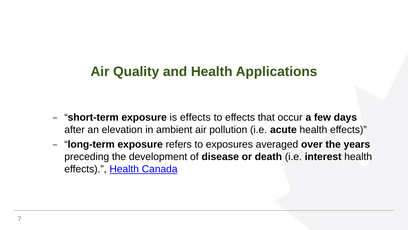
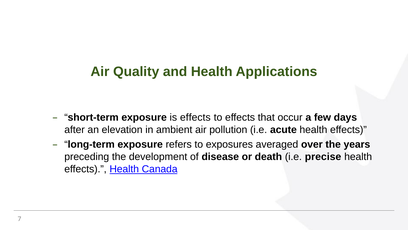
interest: interest -> precise (323, 156)
